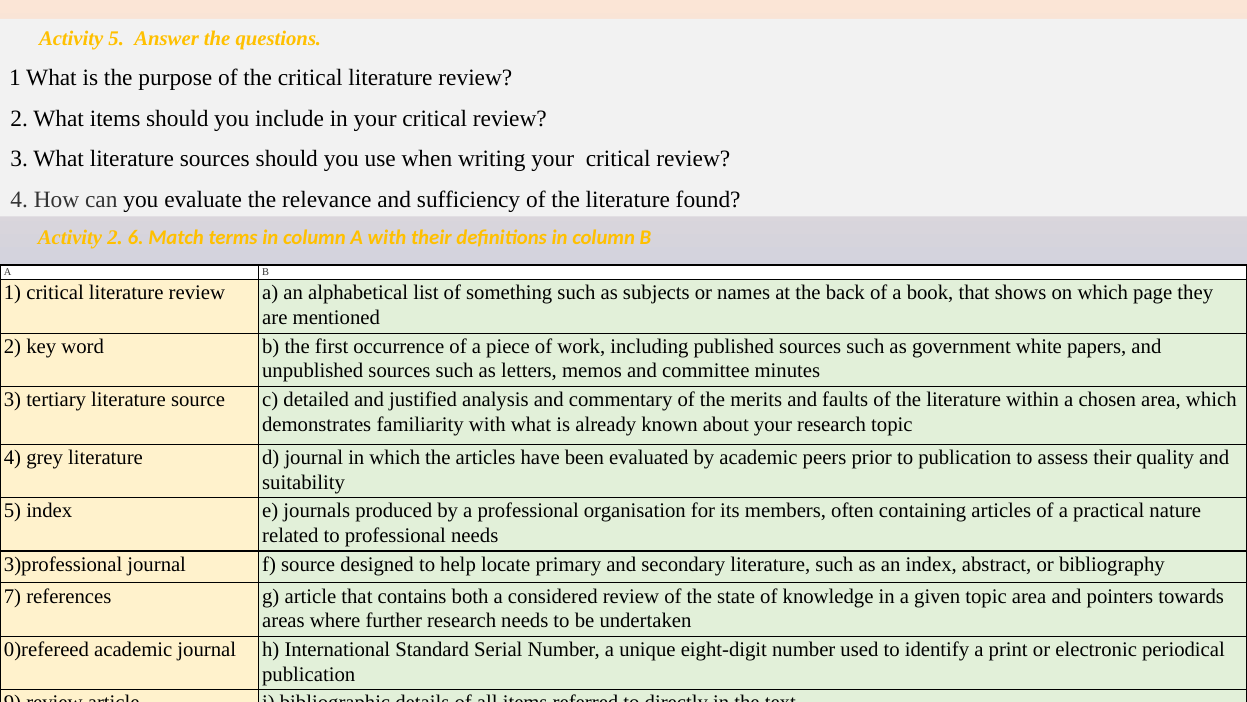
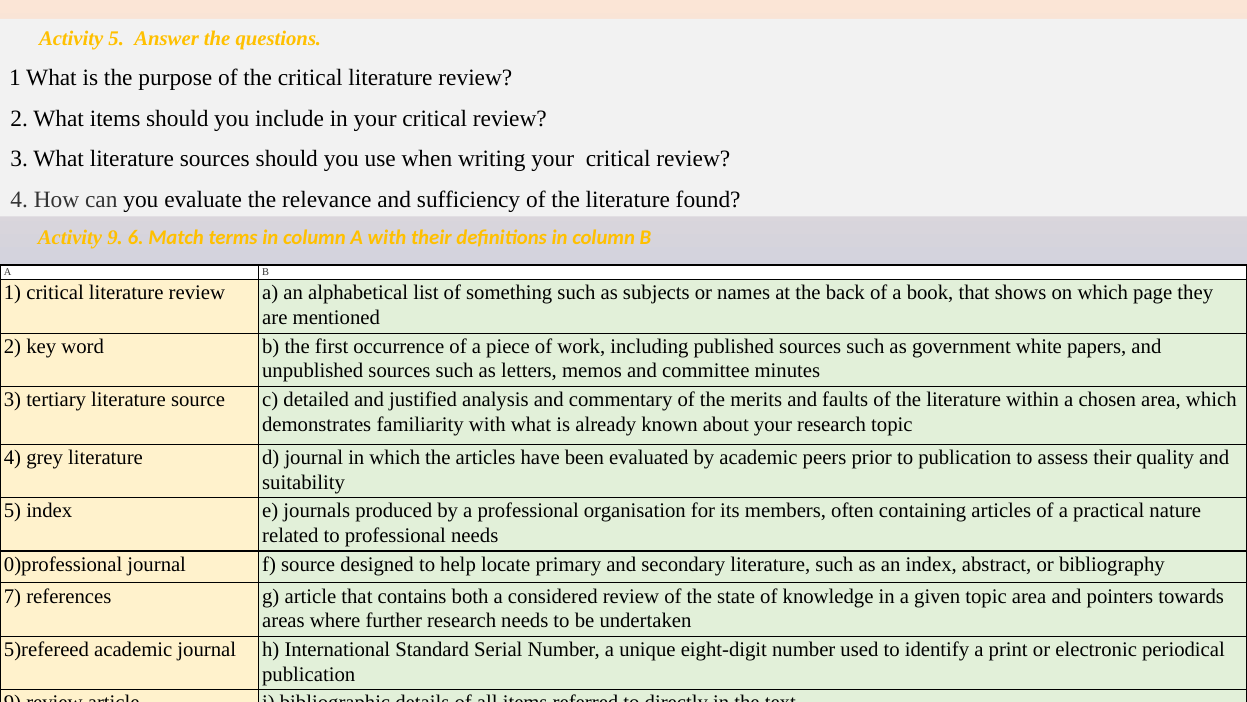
Activity 2: 2 -> 9 (115, 237)
3)professional: 3)professional -> 0)professional (63, 564)
0)refereed: 0)refereed -> 5)refereed (46, 649)
